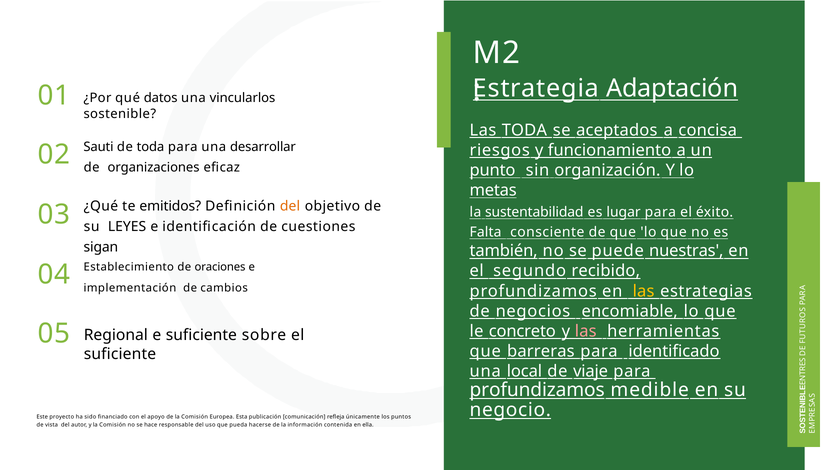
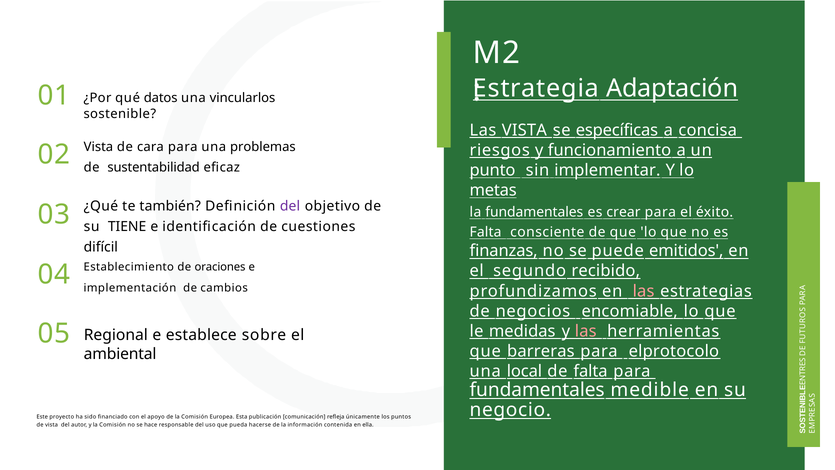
Las TODA: TODA -> VISTA (524, 130)
aceptados: aceptados -> específicas (617, 130)
Sauti: Sauti -> Vista (98, 147)
de toda: toda -> cara (150, 147)
desarrollar: desarrollar -> problemas (263, 147)
organizaciones: organizaciones -> sustentabilidad (154, 167)
organización: organización -> implementar (607, 170)
emitidos: emitidos -> también (170, 206)
del colour: orange -> purple (290, 206)
la sustentabilidad: sustentabilidad -> fundamentales (534, 212)
lugar: lugar -> crear (624, 212)
LEYES: LEYES -> TIENE (127, 227)
sigan: sigan -> difícil (101, 247)
también: también -> finanzas (504, 251)
nuestras: nuestras -> emitidos (686, 251)
las colour: yellow -> pink (644, 291)
concreto: concreto -> medidas (522, 331)
e suficiente: suficiente -> establece (201, 335)
identificado: identificado -> elprotocolo (674, 351)
suficiente: suficiente -> ambiental (120, 354)
de viaje: viaje -> falta (591, 371)
profundizamos: profundizamos -> fundamentales (537, 389)
